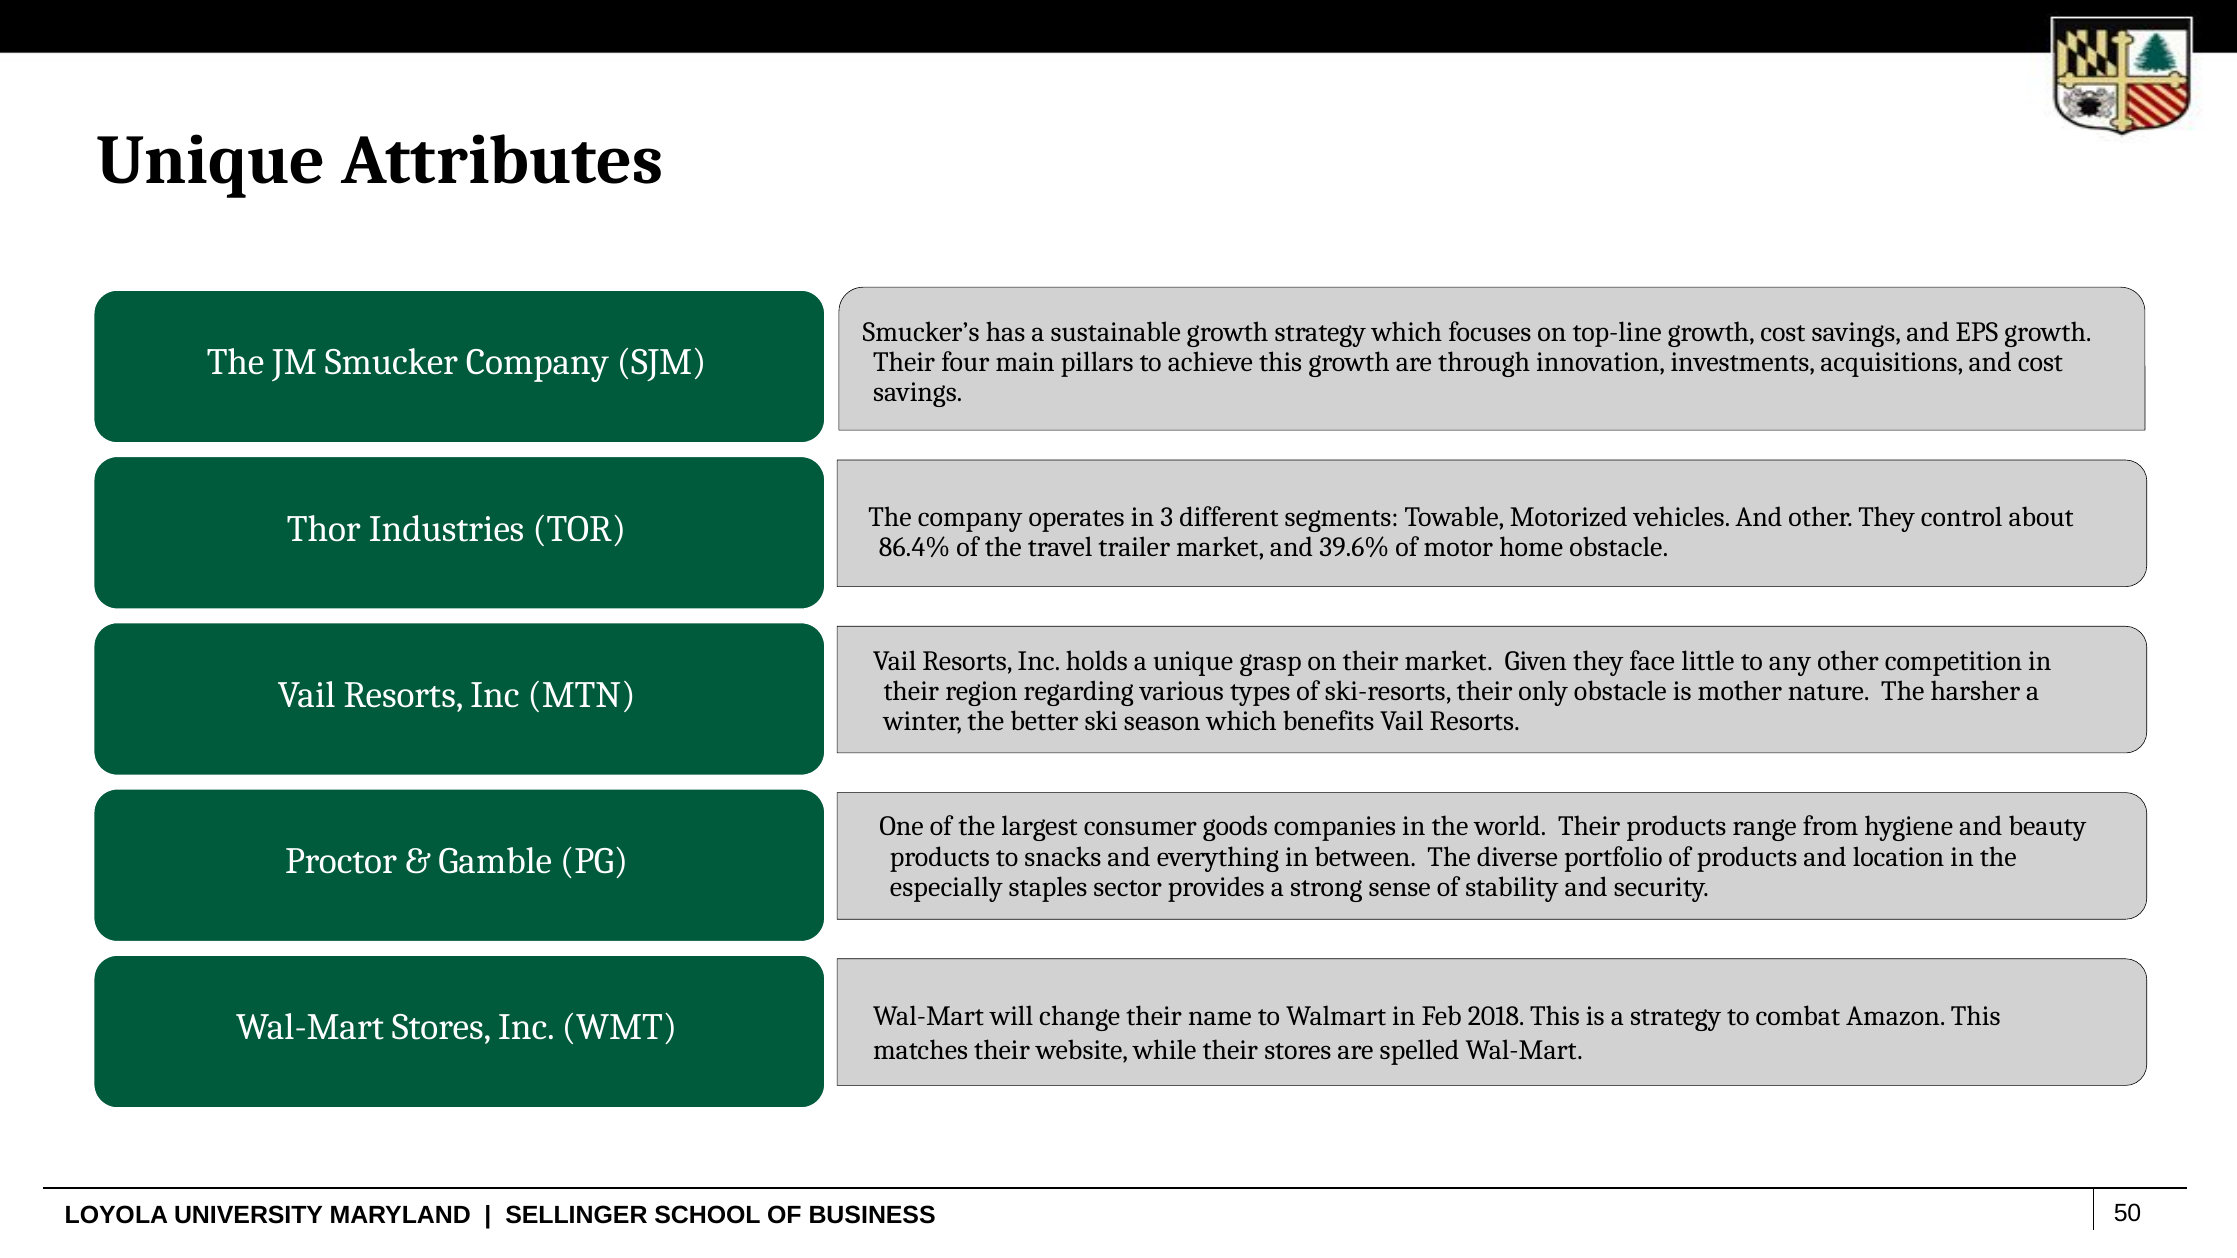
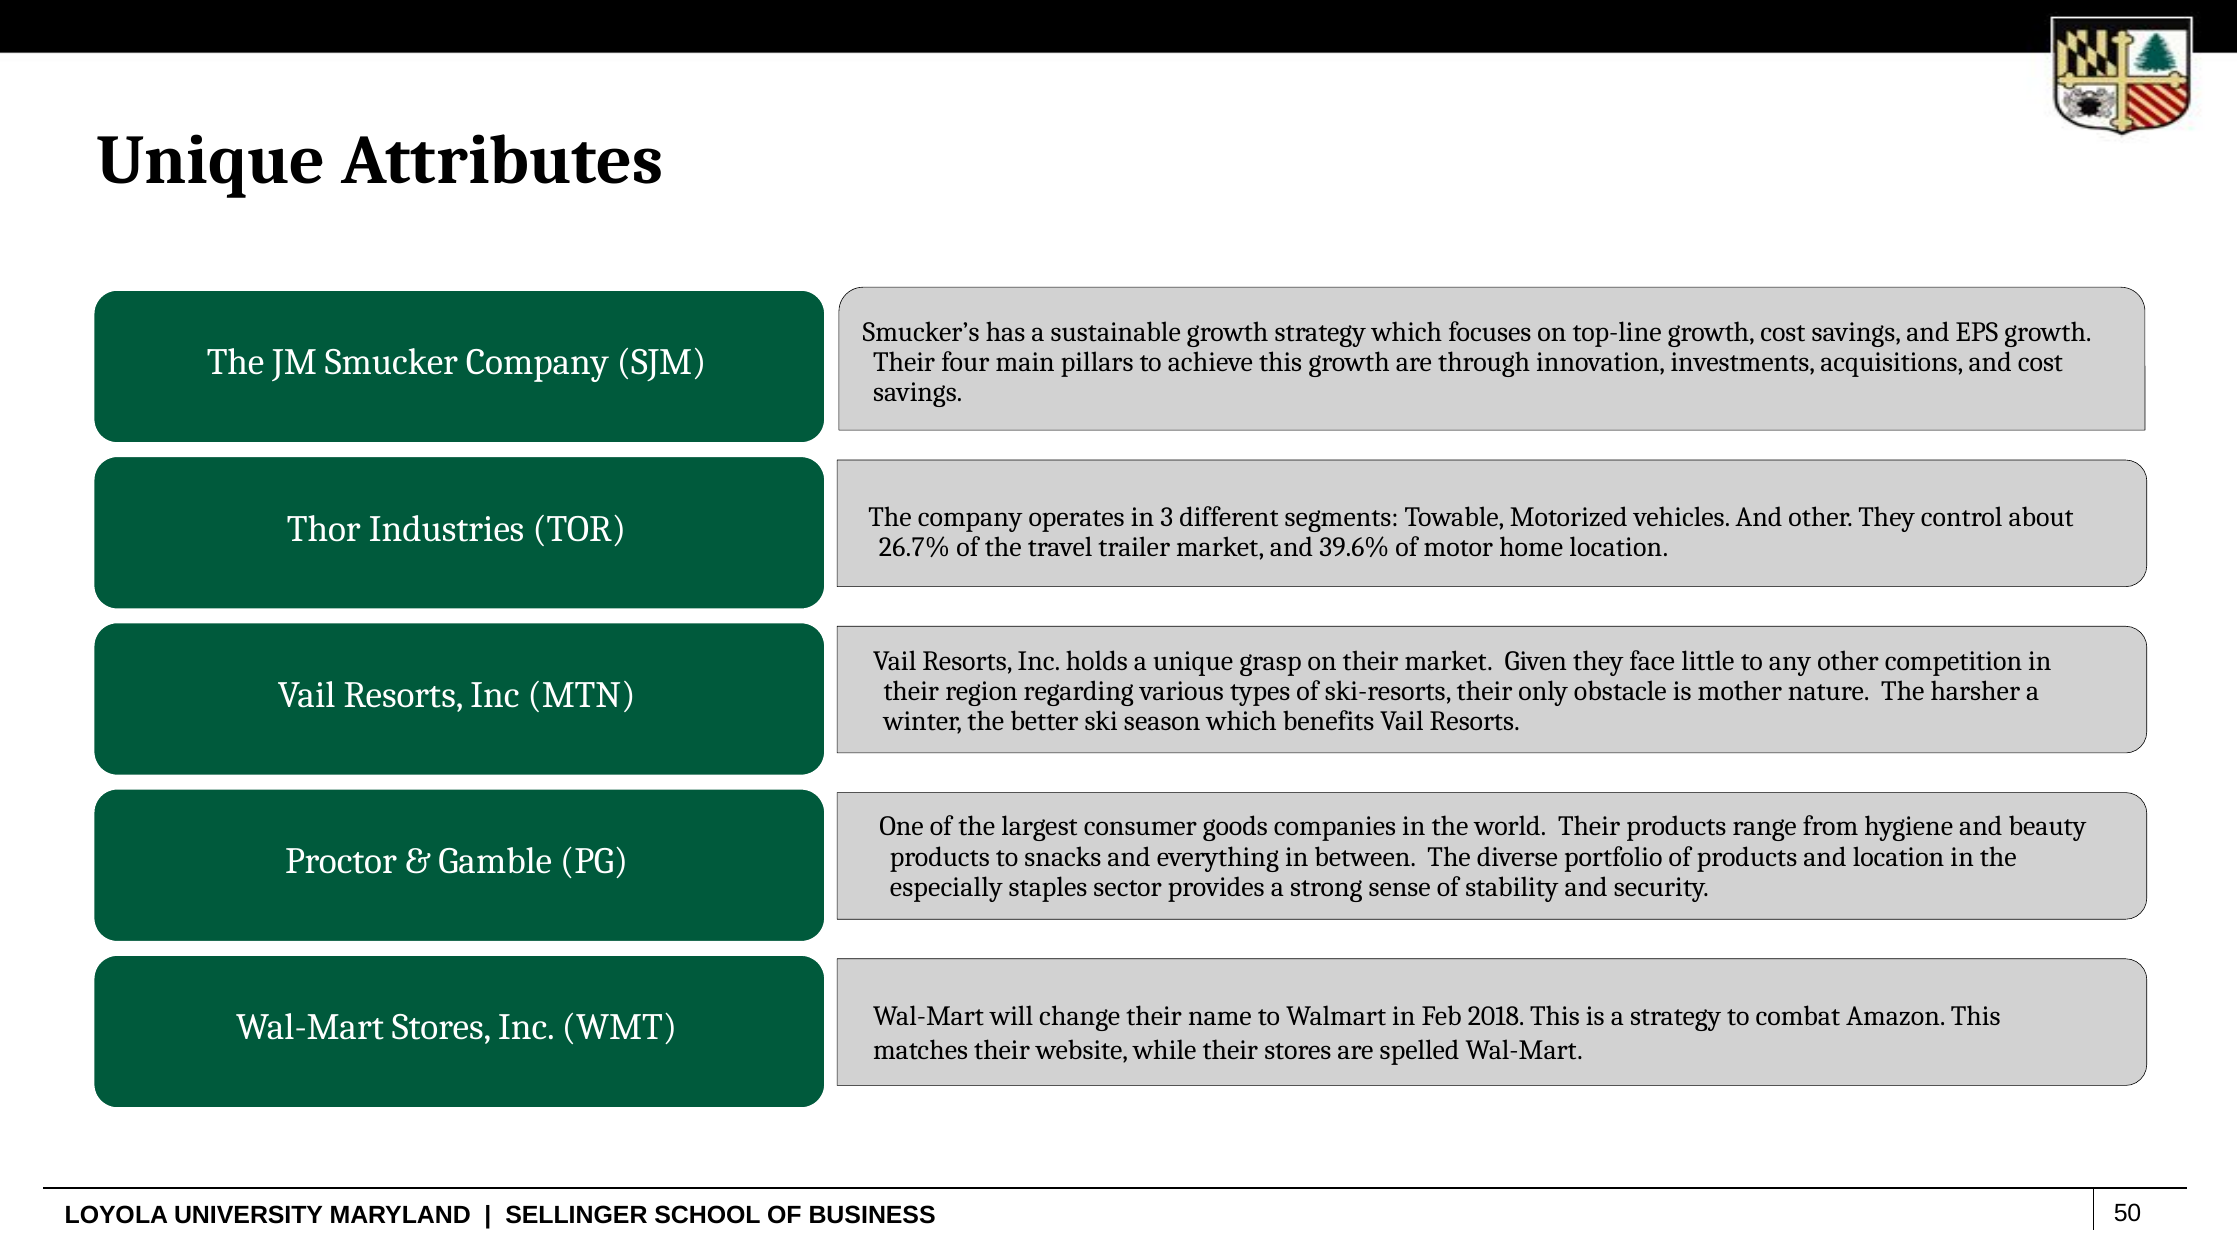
86.4%: 86.4% -> 26.7% (914, 548)
home obstacle: obstacle -> location (1619, 548)
